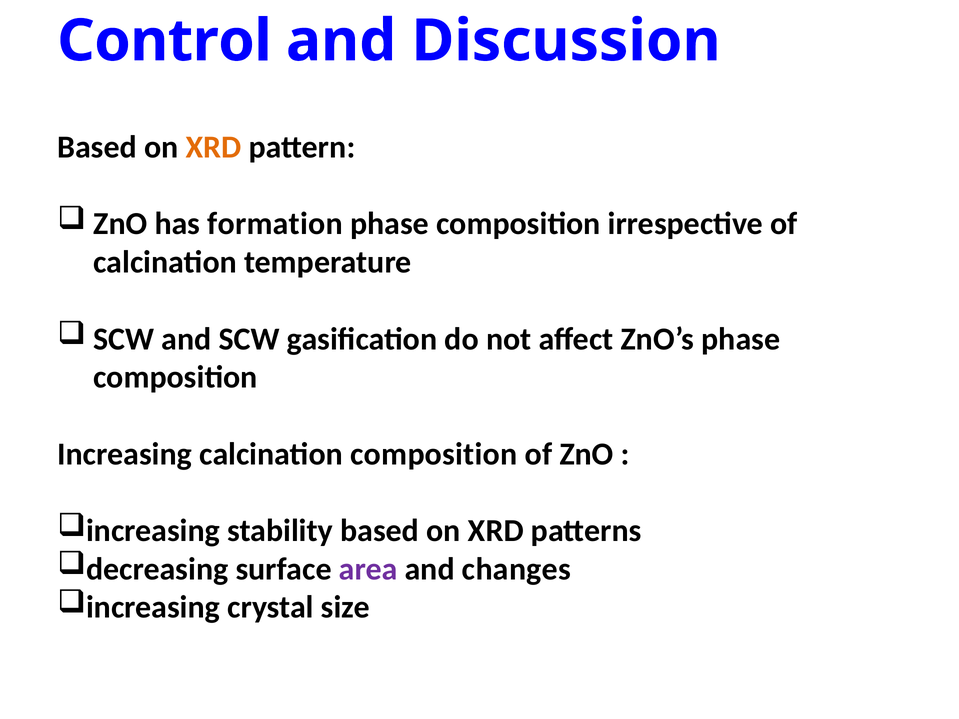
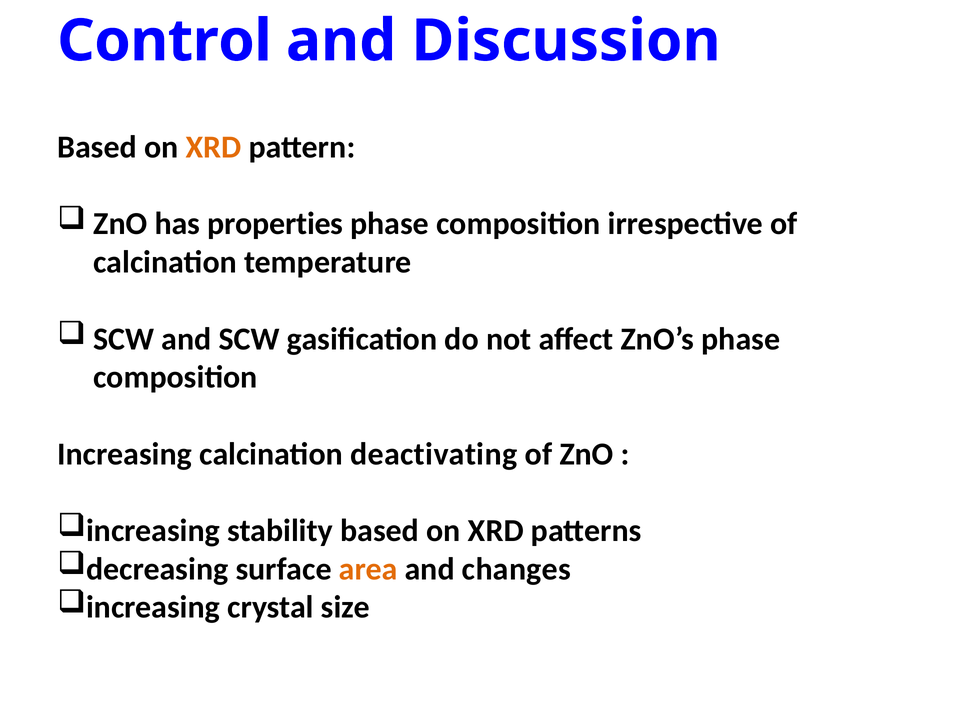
formation: formation -> properties (275, 224)
calcination composition: composition -> deactivating (434, 454)
area colour: purple -> orange (368, 569)
